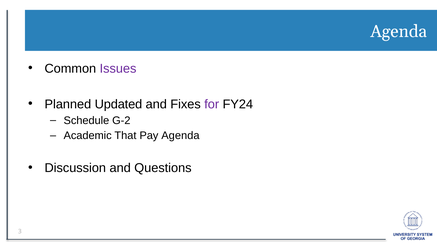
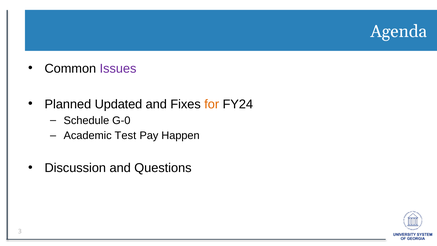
for colour: purple -> orange (212, 104)
G-2: G-2 -> G-0 (121, 120)
That: That -> Test (125, 136)
Pay Agenda: Agenda -> Happen (181, 136)
